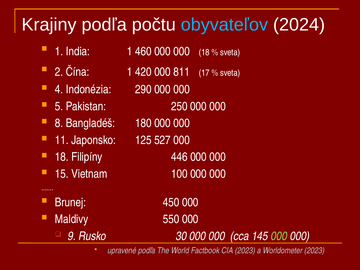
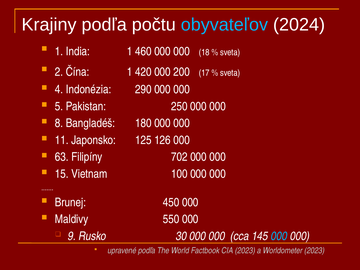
811: 811 -> 200 (182, 72)
527: 527 -> 126 (162, 140)
18: 18 -> 63 (62, 157)
446: 446 -> 702 (179, 157)
000 colour: light green -> light blue (279, 236)
